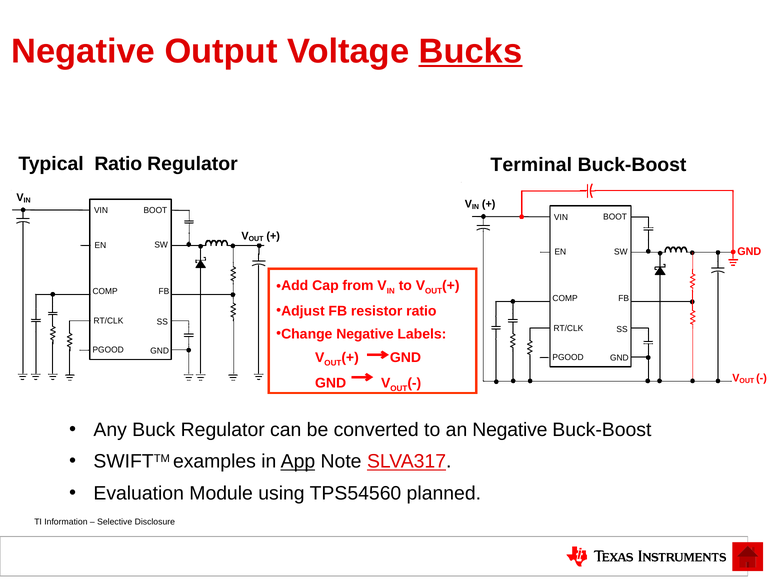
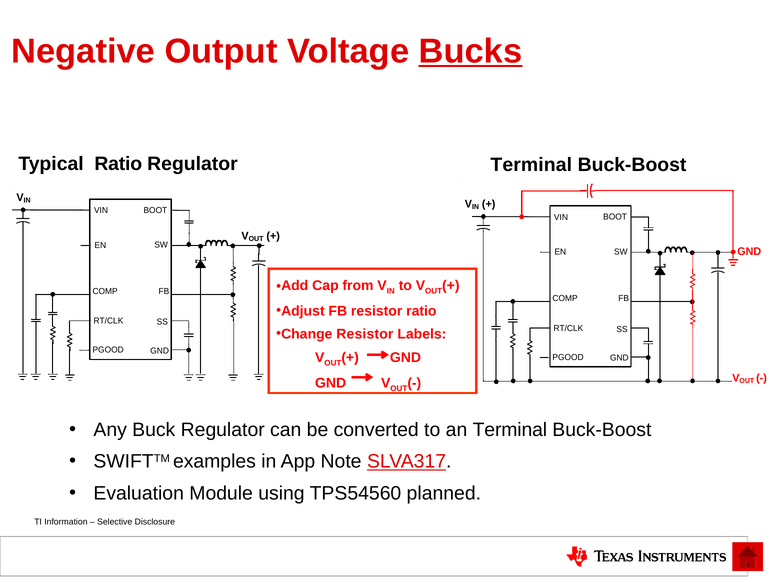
Change Negative: Negative -> Resistor (365, 334)
an Negative: Negative -> Terminal (510, 430)
App underline: present -> none (298, 462)
